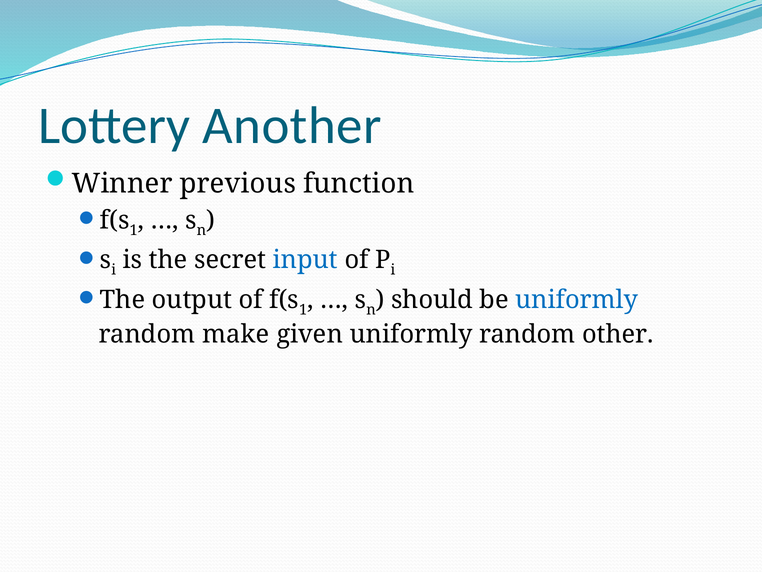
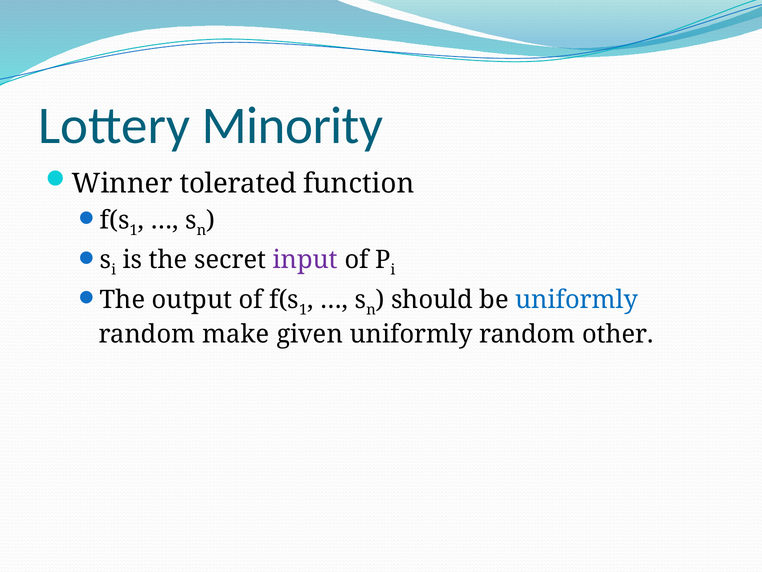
Another: Another -> Minority (292, 126)
previous: previous -> tolerated (238, 183)
input colour: blue -> purple (305, 260)
